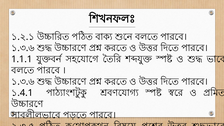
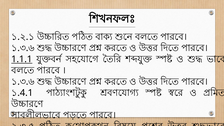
1.1.1 underline: none -> present (22, 59)
